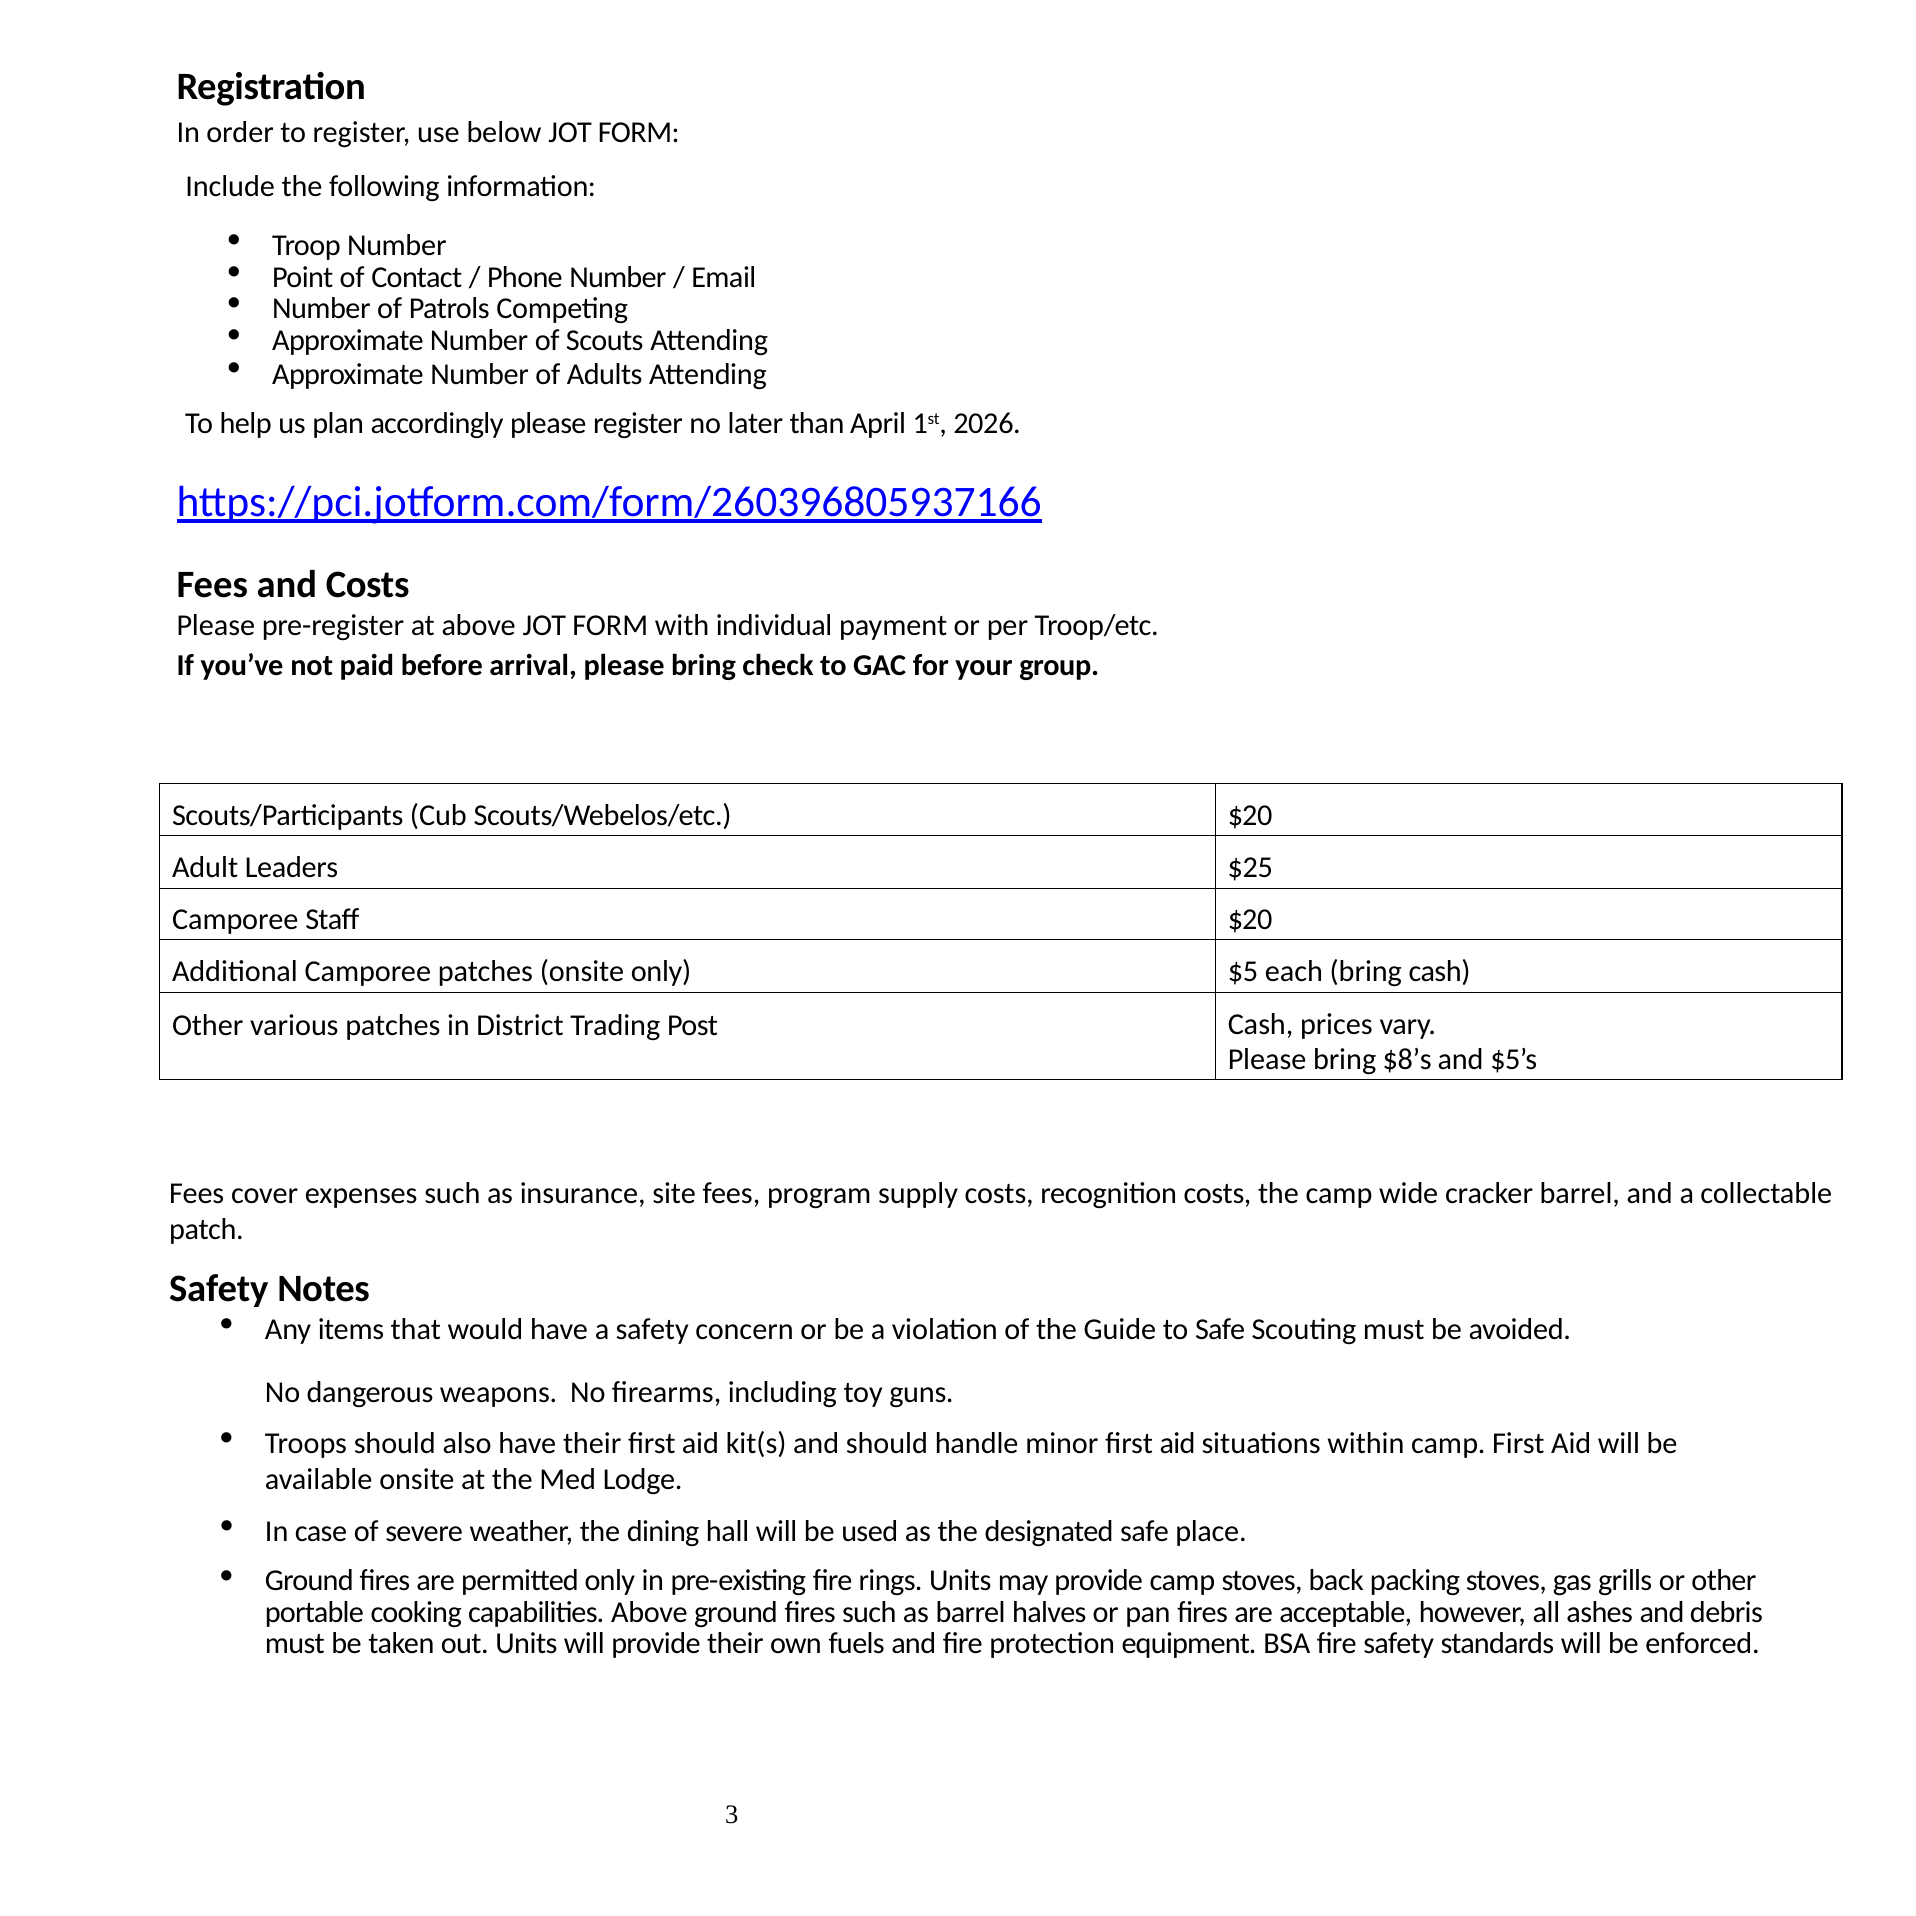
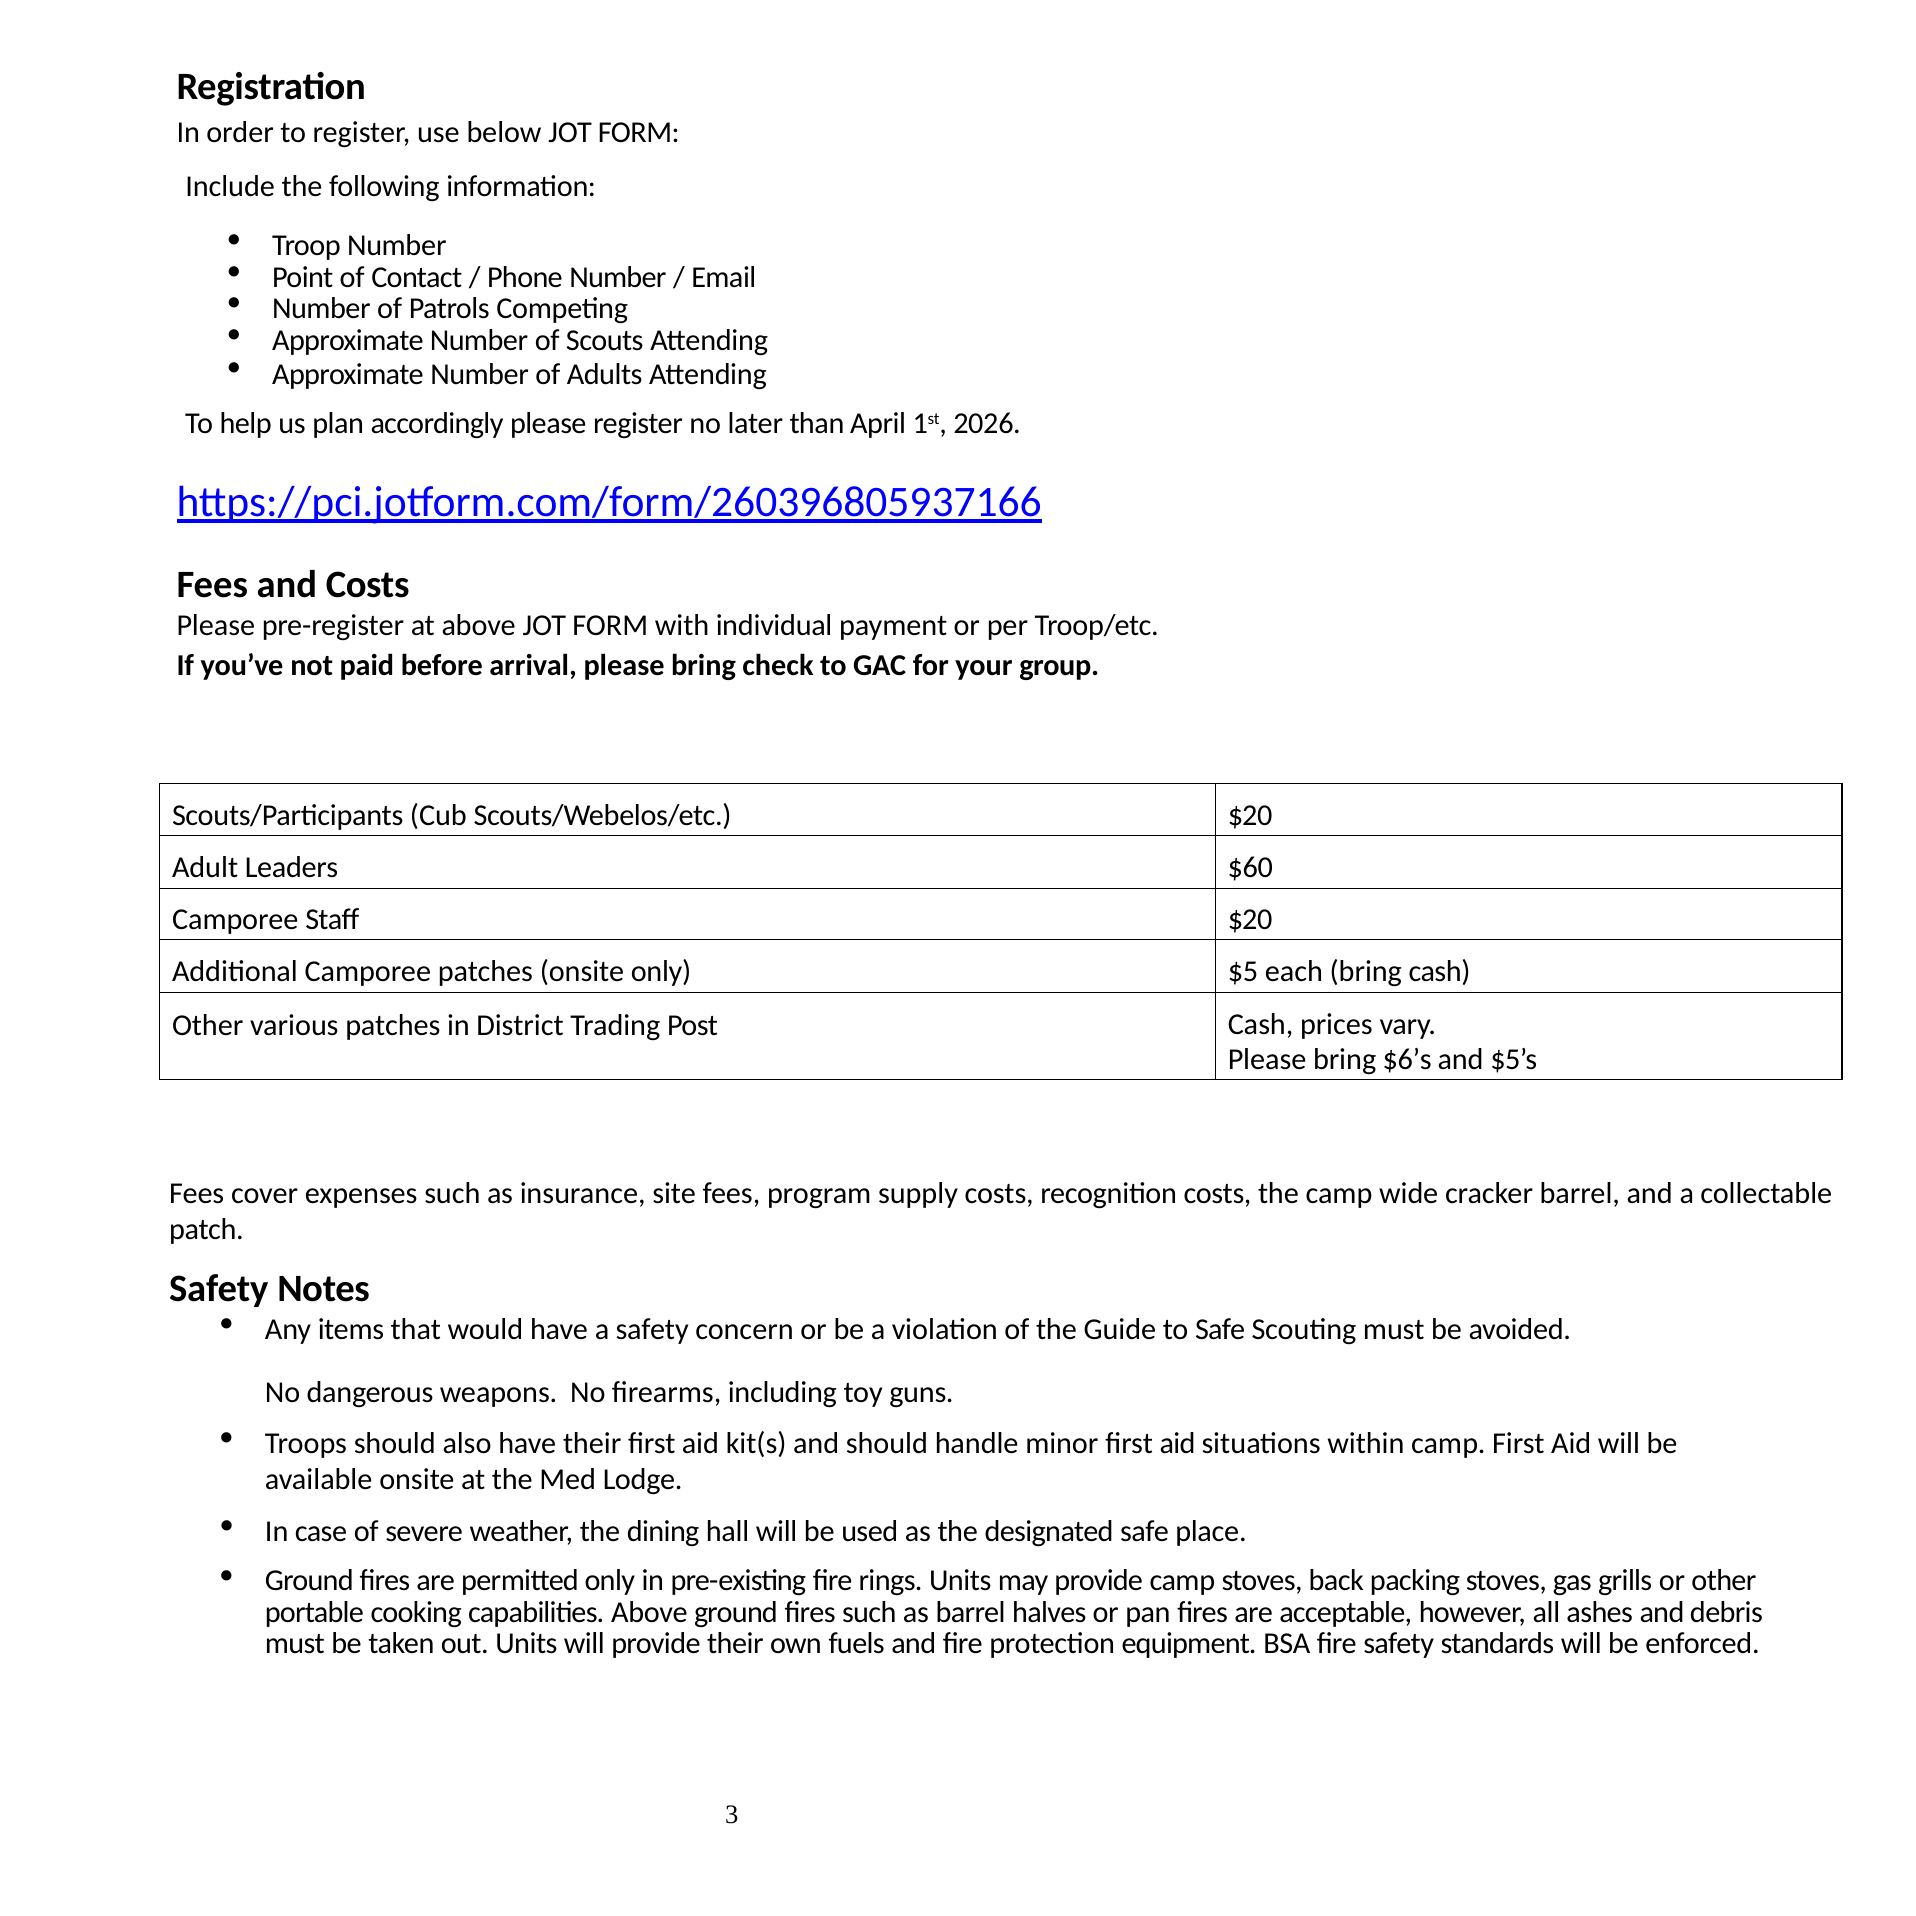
$25: $25 -> $60 (1250, 868)
$8’s: $8’s -> $6’s (1407, 1059)
